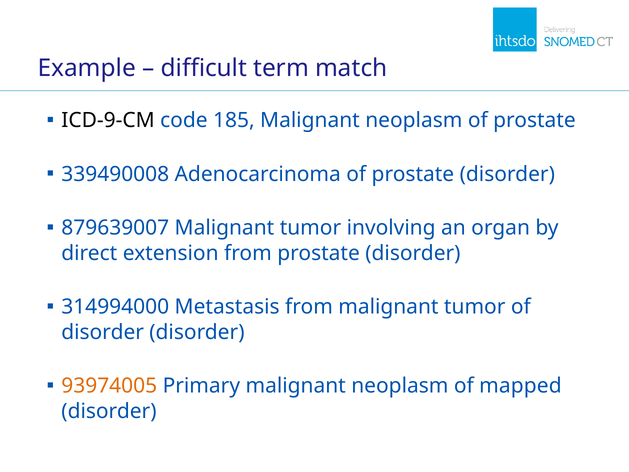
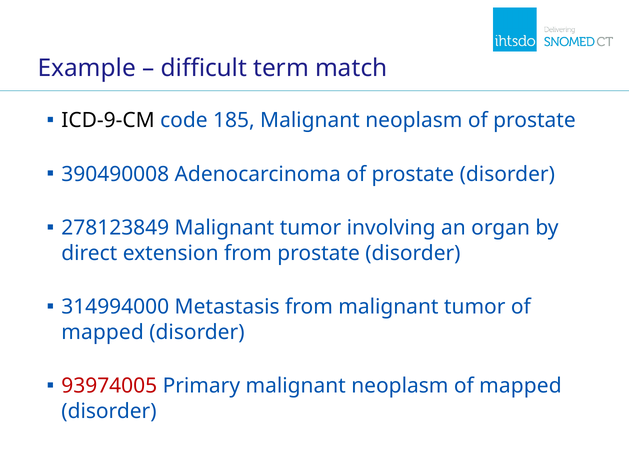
339490008: 339490008 -> 390490008 (115, 174)
879639007: 879639007 -> 278123849 (115, 228)
disorder: disorder -> mapped (103, 332)
93974005 colour: orange -> red (109, 386)
